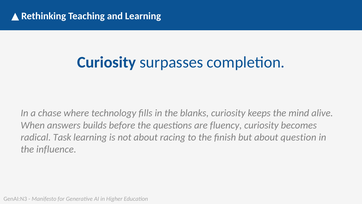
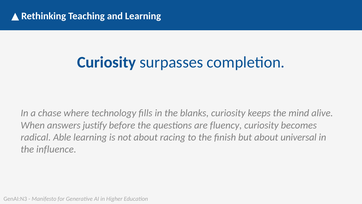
builds: builds -> justify (95, 125)
Task: Task -> Able (62, 137)
question: question -> universal (299, 137)
